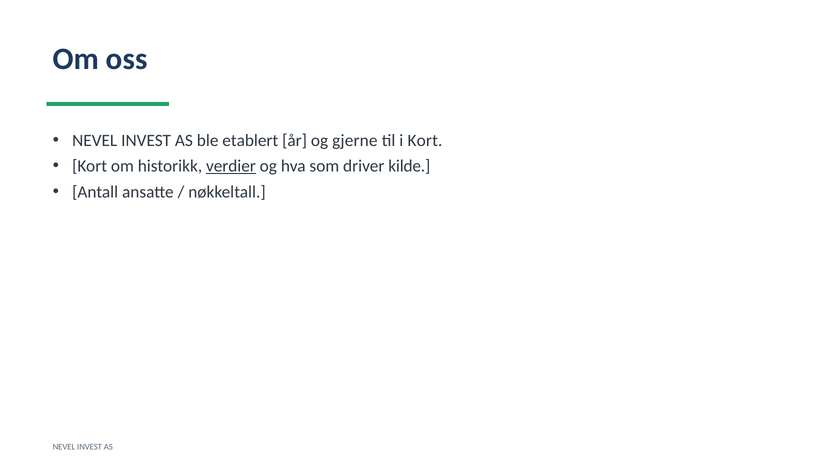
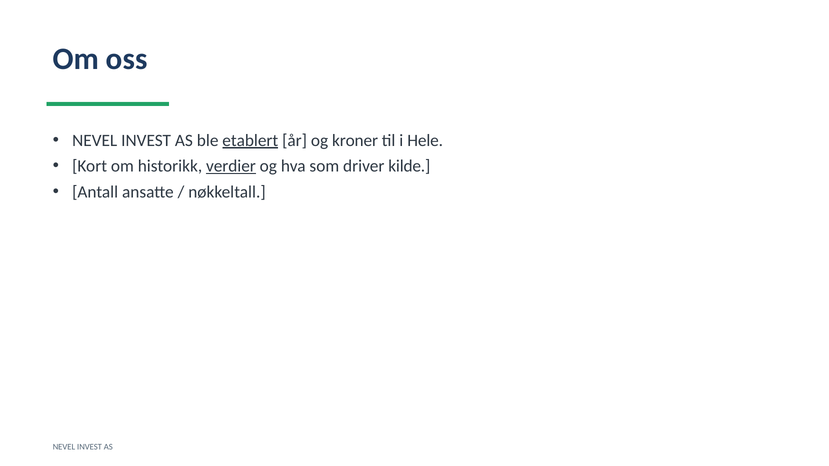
etablert underline: none -> present (250, 140)
gjerne: gjerne -> kroner (355, 140)
i Kort: Kort -> Hele (425, 140)
